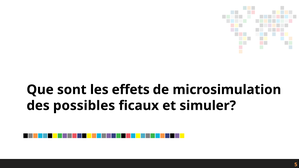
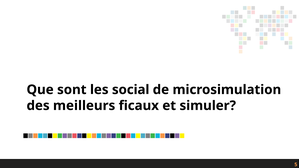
effets: effets -> social (131, 90)
possibles: possibles -> meilleurs (84, 106)
